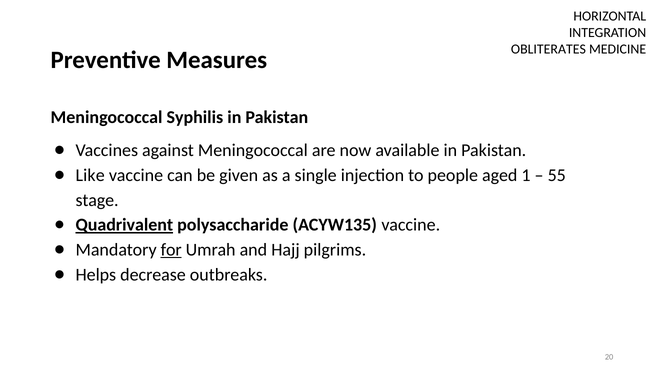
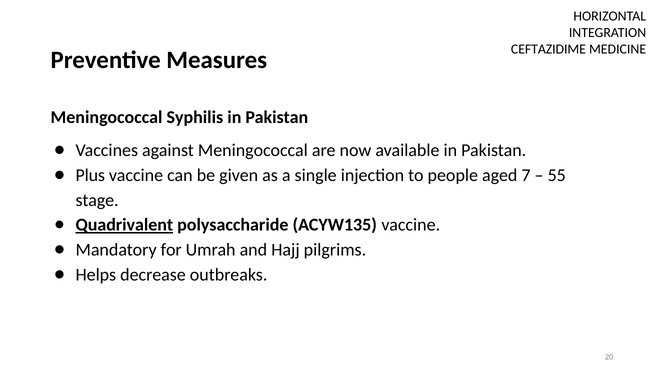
OBLITERATES: OBLITERATES -> CEFTAZIDIME (548, 49)
Like: Like -> Plus (90, 175)
1: 1 -> 7 (526, 175)
for underline: present -> none (171, 249)
